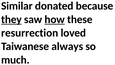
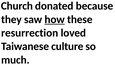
Similar: Similar -> Church (17, 6)
they underline: present -> none (11, 19)
always: always -> culture (67, 46)
